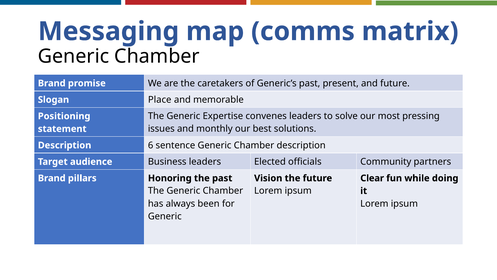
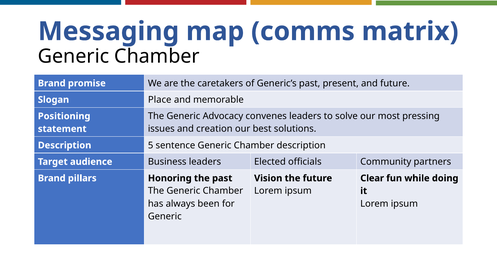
Expertise: Expertise -> Advocacy (223, 116)
monthly: monthly -> creation (214, 129)
6: 6 -> 5 (151, 145)
